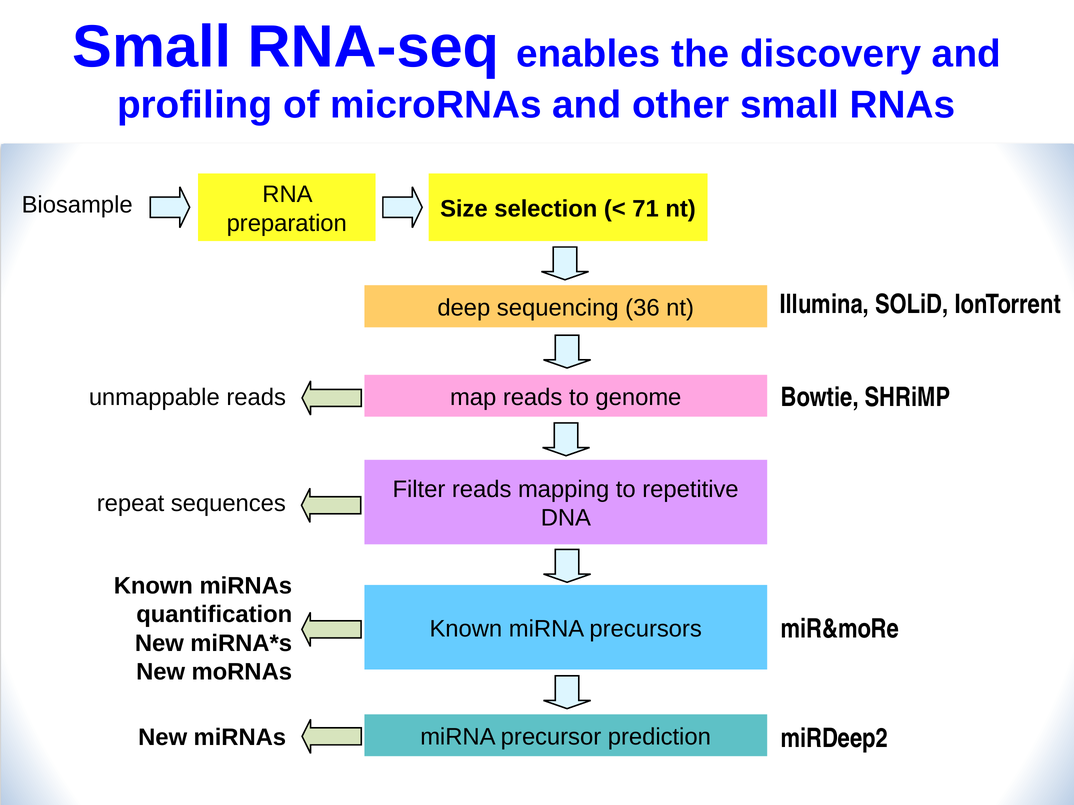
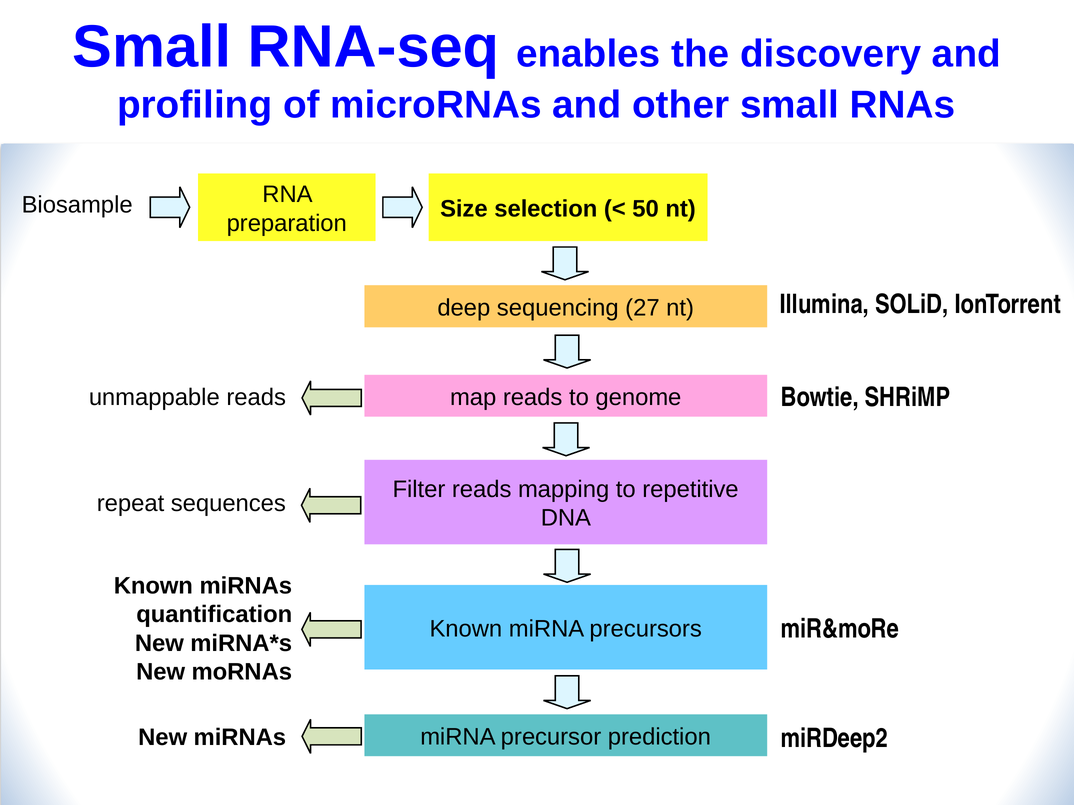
71: 71 -> 50 (646, 209)
36: 36 -> 27 (642, 308)
